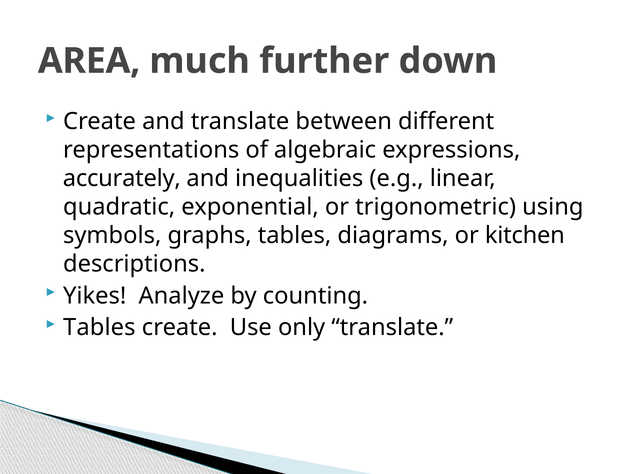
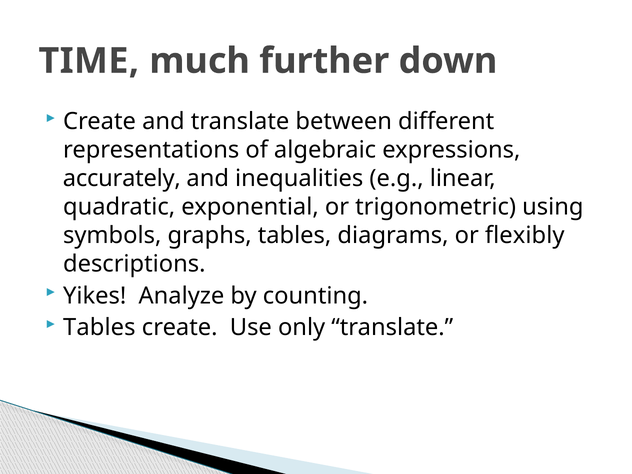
AREA: AREA -> TIME (89, 61)
kitchen: kitchen -> flexibly (525, 235)
